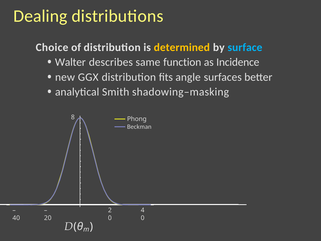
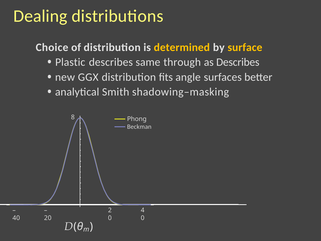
surface colour: light blue -> yellow (245, 47)
Walter: Walter -> Plastic (70, 62)
function: function -> through (182, 62)
as Incidence: Incidence -> Describes (238, 62)
